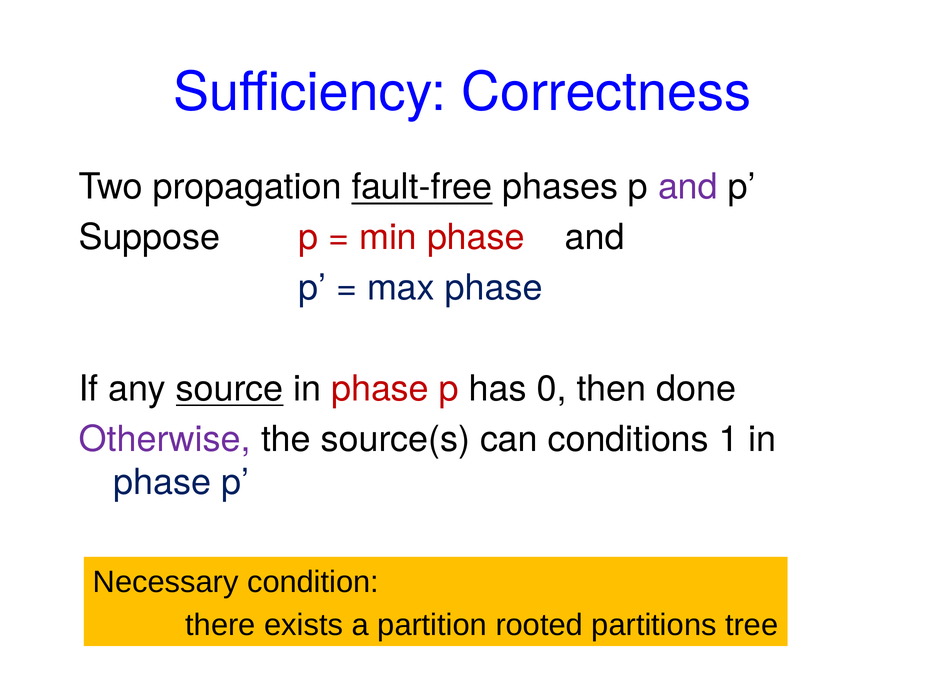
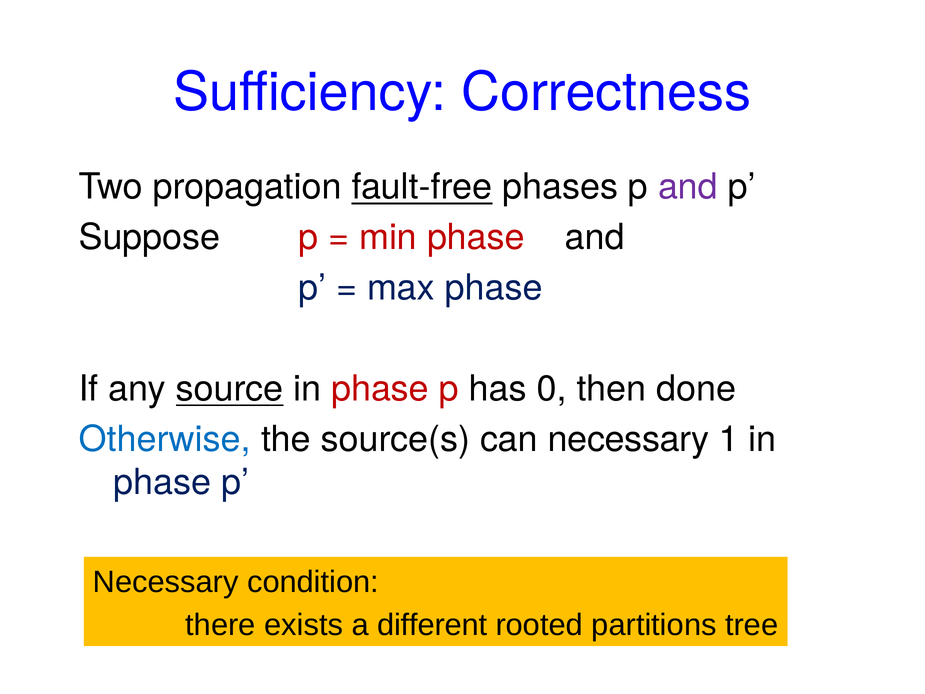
Otherwise colour: purple -> blue (165, 439)
can conditions: conditions -> necessary (628, 439)
partition: partition -> different (432, 625)
